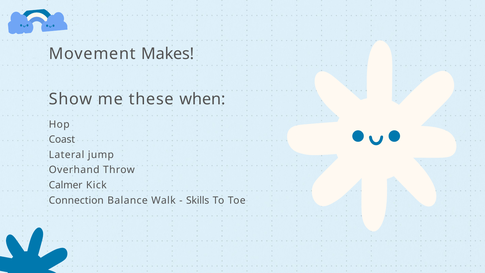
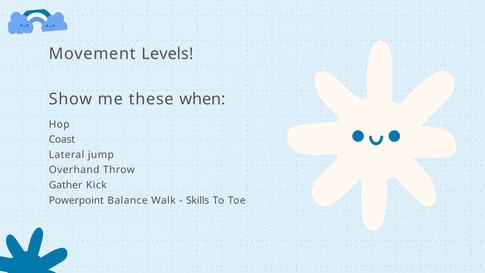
Makes: Makes -> Levels (168, 54)
Calmer: Calmer -> Gather (66, 185)
Connection: Connection -> Powerpoint (76, 200)
